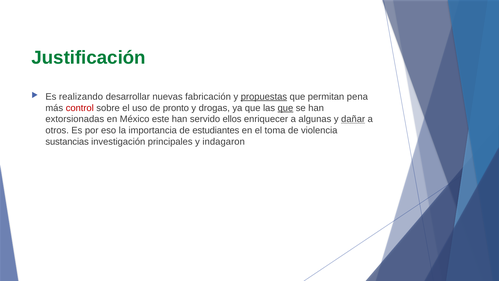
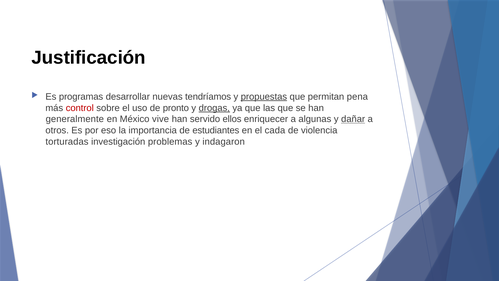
Justificación colour: green -> black (89, 57)
realizando: realizando -> programas (81, 97)
fabricación: fabricación -> tendríamos (208, 97)
drogas underline: none -> present (214, 108)
que underline: present -> none (285, 108)
extorsionadas: extorsionadas -> generalmente (75, 119)
este: este -> vive (161, 119)
toma: toma -> cada (275, 130)
sustancias: sustancias -> torturadas (67, 141)
principales: principales -> problemas (170, 141)
